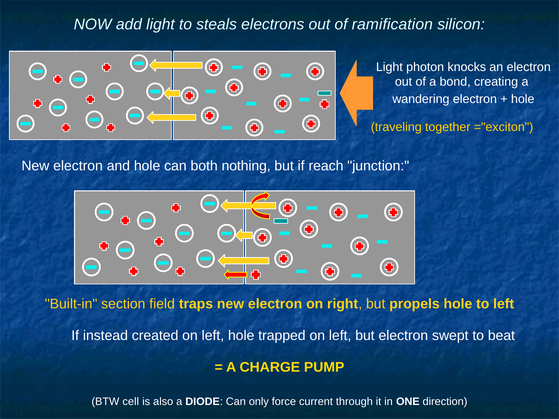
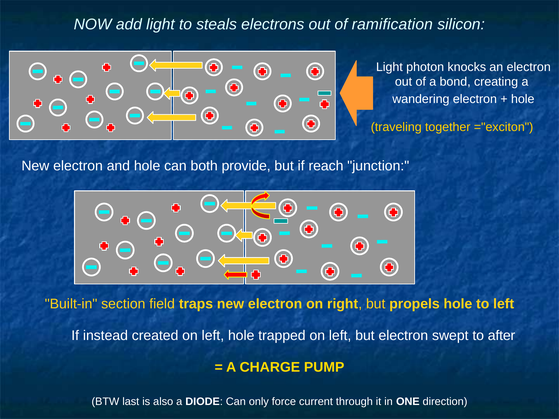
nothing: nothing -> provide (246, 166)
beat: beat -> after (502, 336)
cell: cell -> last (131, 402)
